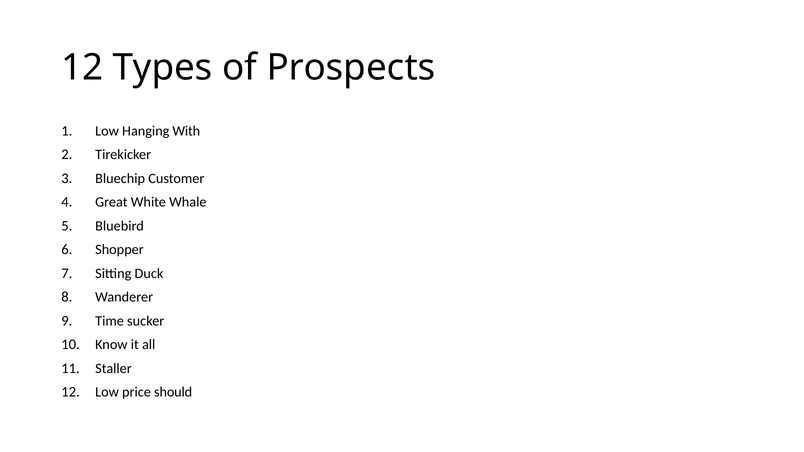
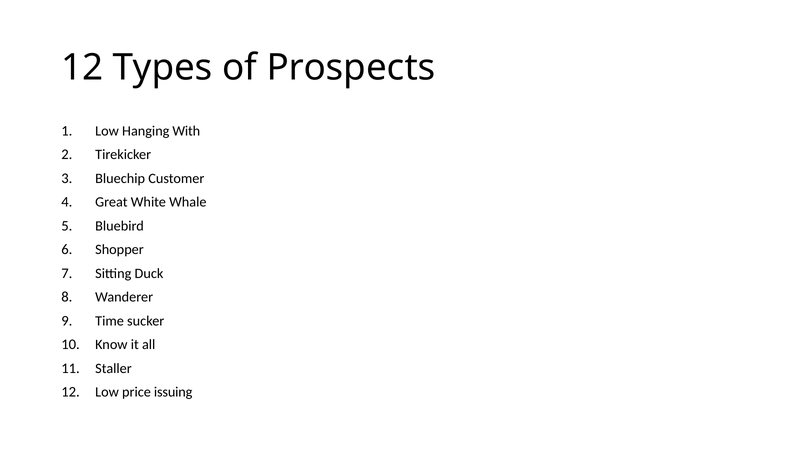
should: should -> issuing (173, 392)
